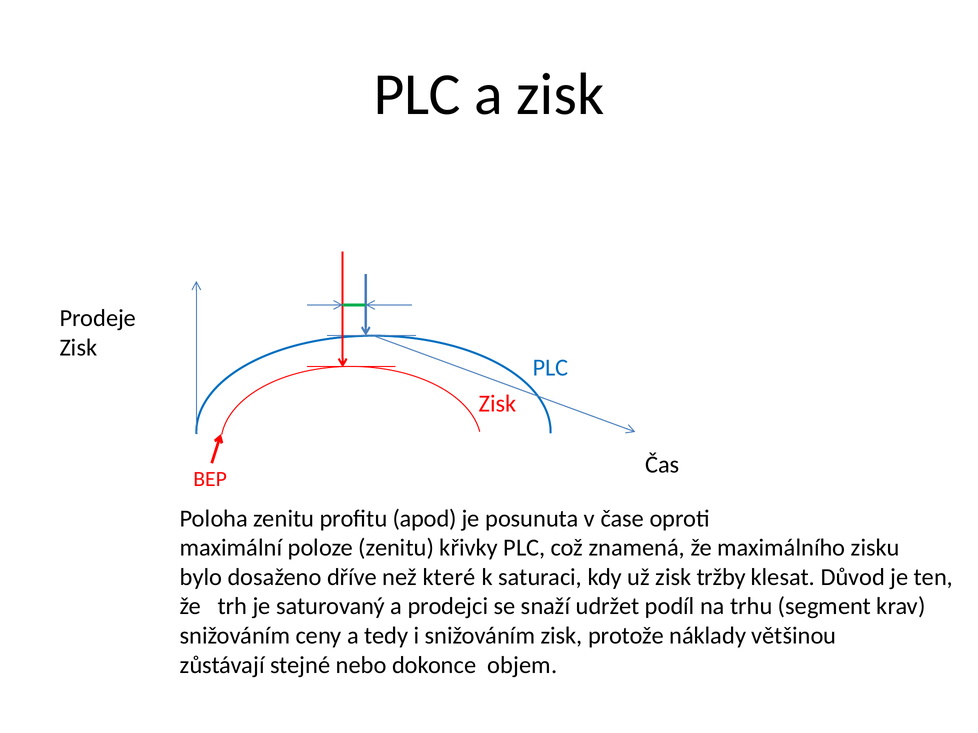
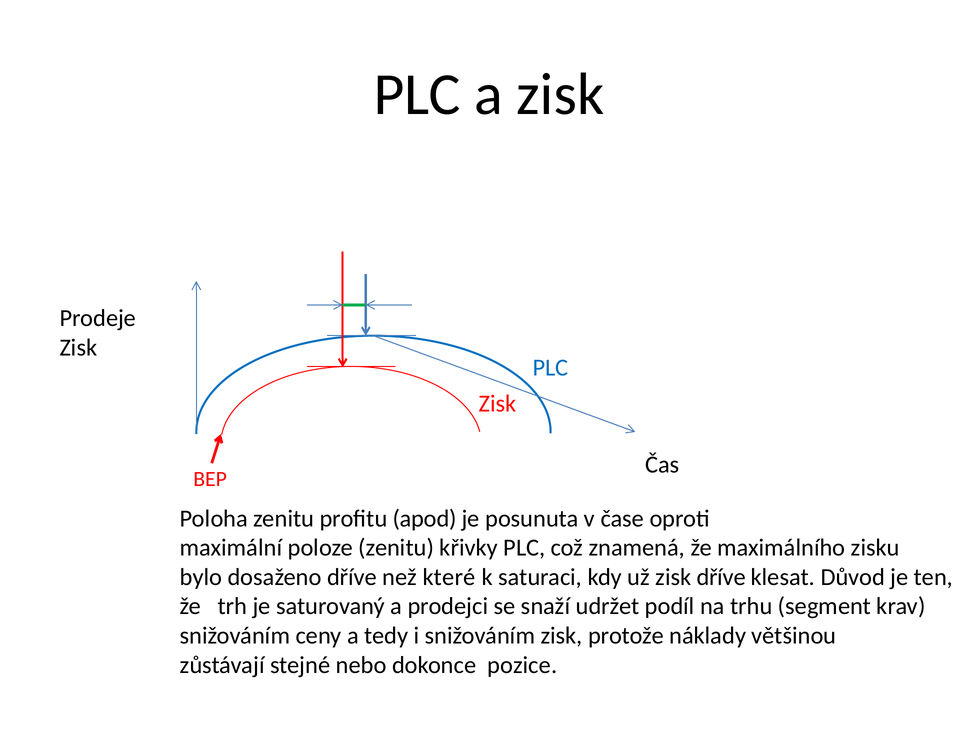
zisk tržby: tržby -> dříve (721, 577)
objem: objem -> pozice (522, 666)
